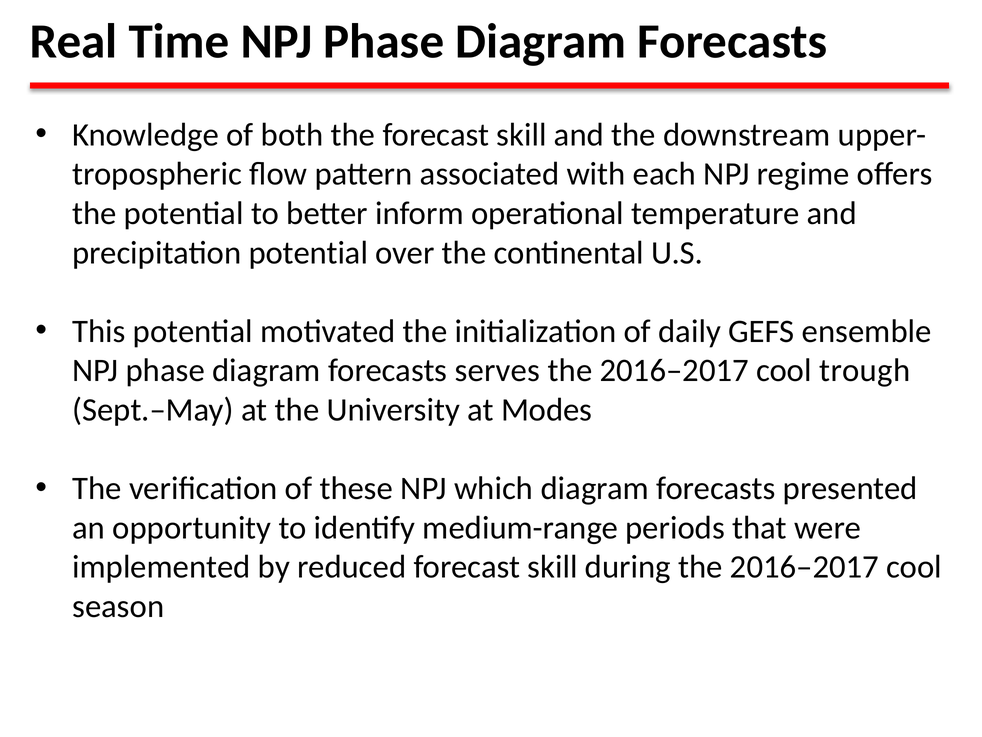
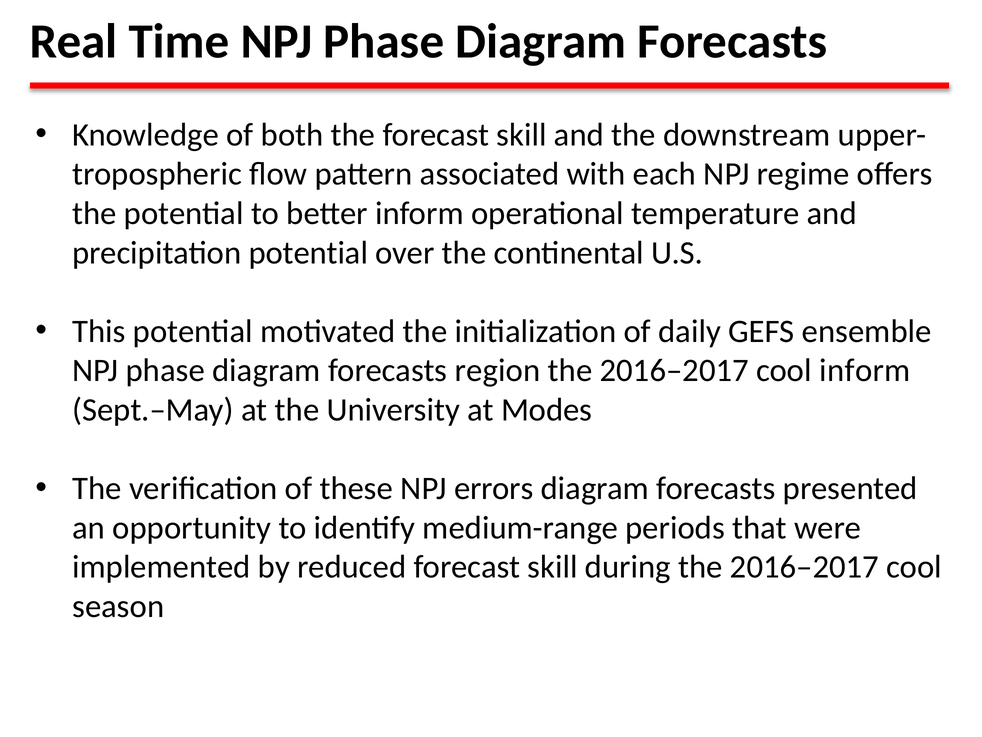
serves: serves -> region (497, 370)
cool trough: trough -> inform (865, 370)
which: which -> errors (494, 488)
